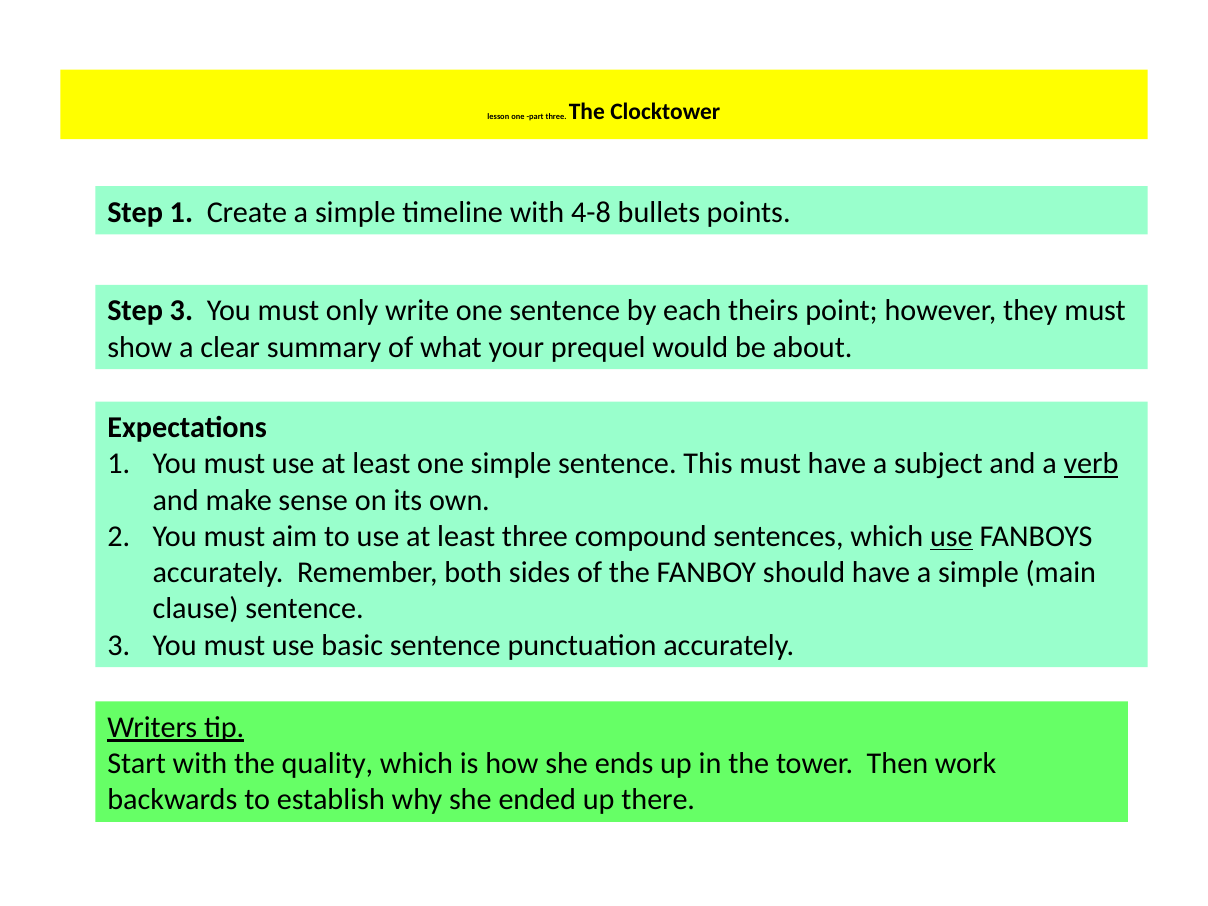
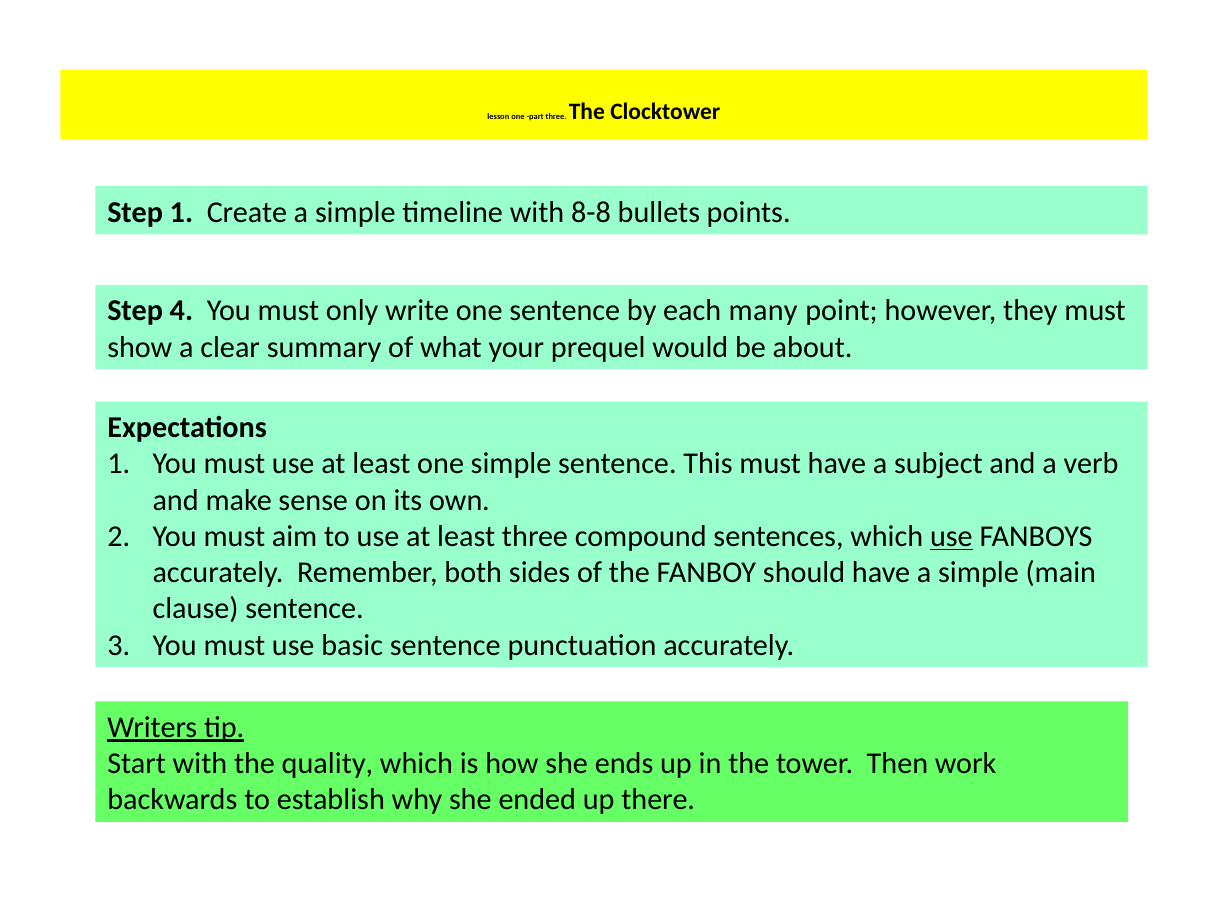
4-8: 4-8 -> 8-8 (591, 212)
Step 3: 3 -> 4 (181, 311)
theirs: theirs -> many (763, 311)
verb underline: present -> none (1091, 464)
